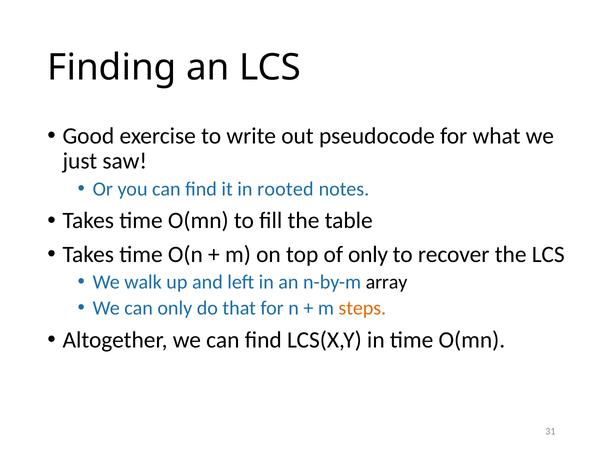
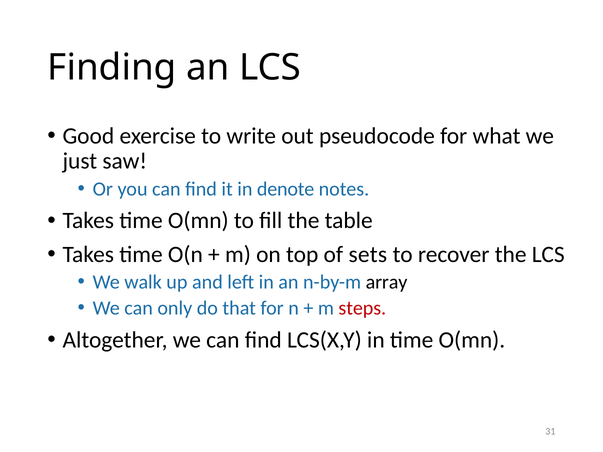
rooted: rooted -> denote (286, 189)
of only: only -> sets (368, 255)
steps colour: orange -> red (362, 308)
